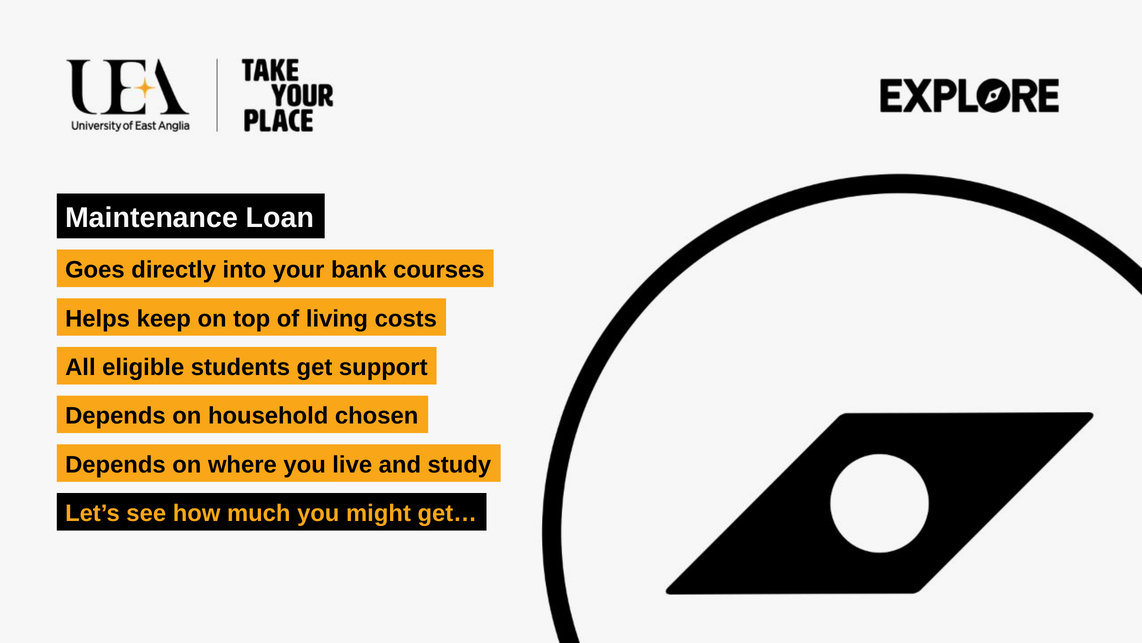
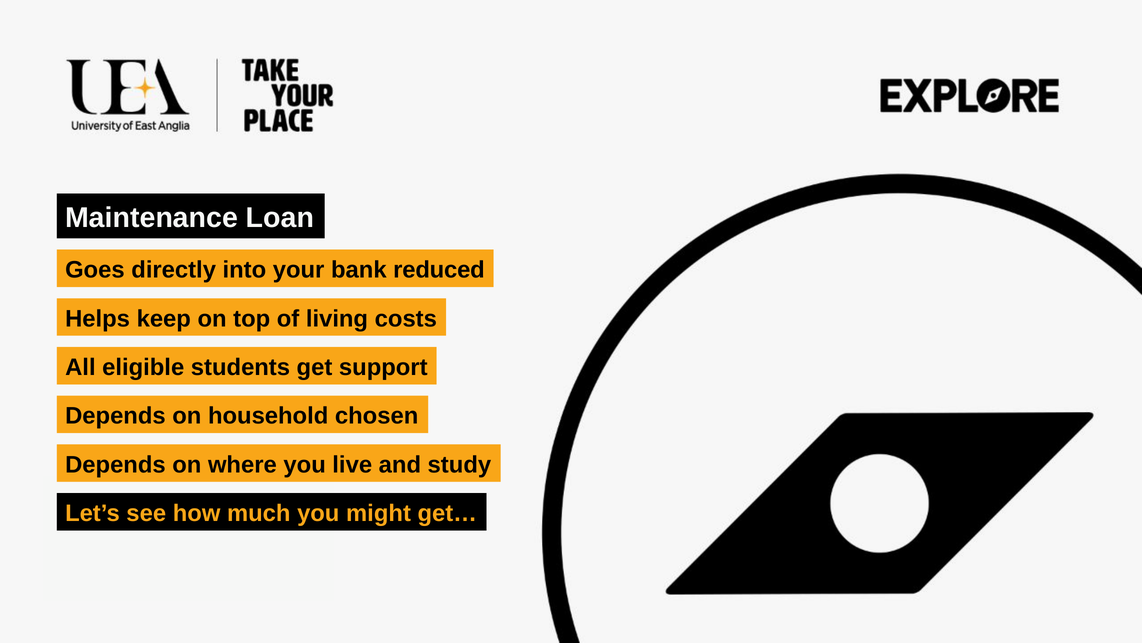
courses: courses -> reduced (439, 270)
